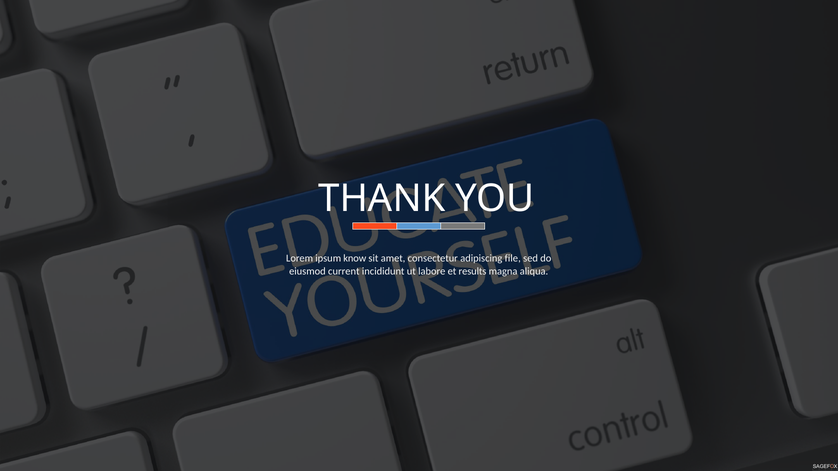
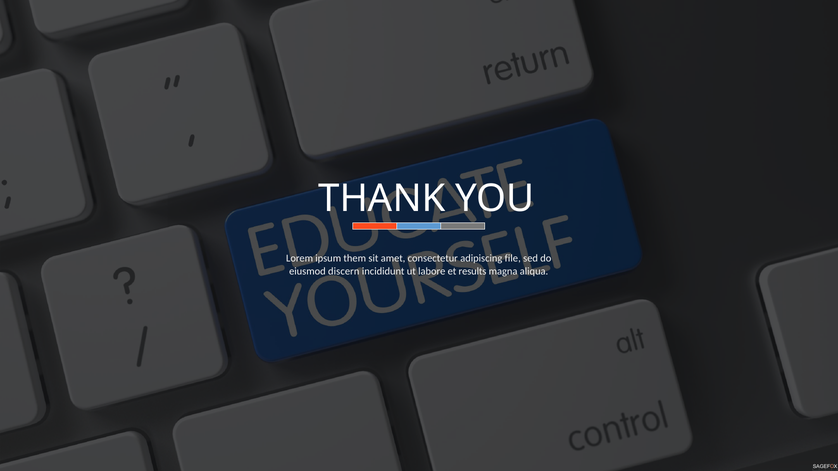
know: know -> them (355, 259)
current: current -> discern (344, 271)
